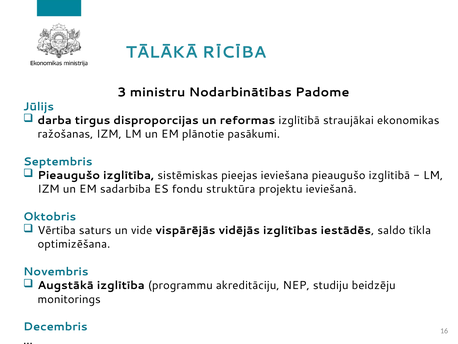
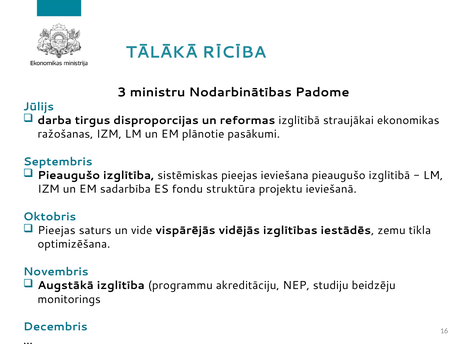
Vērtība: Vērtība -> Pieejas (57, 230)
saldo: saldo -> zemu (391, 230)
